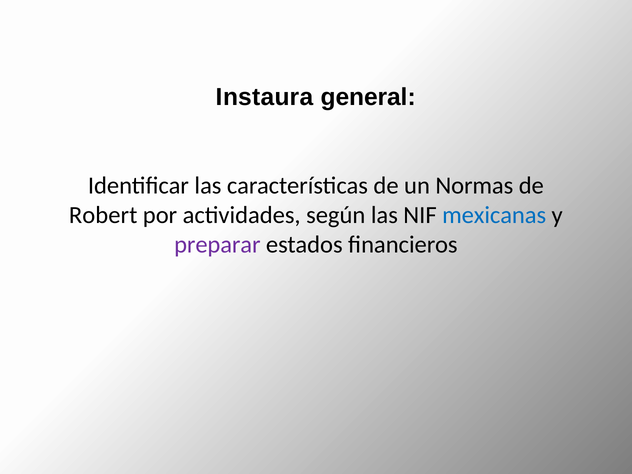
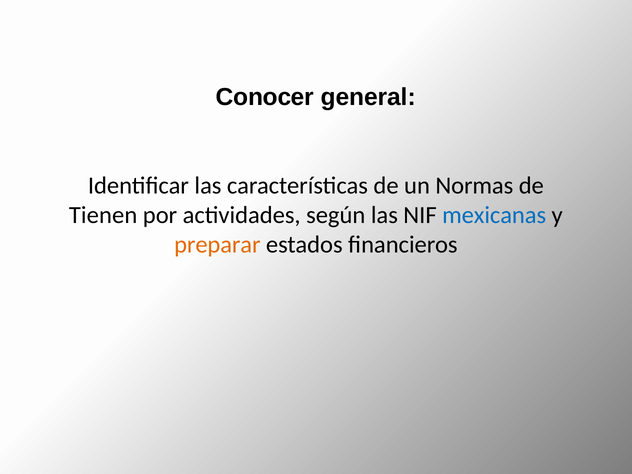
Instaura: Instaura -> Conocer (265, 97)
Robert: Robert -> Tienen (103, 215)
preparar colour: purple -> orange (217, 245)
